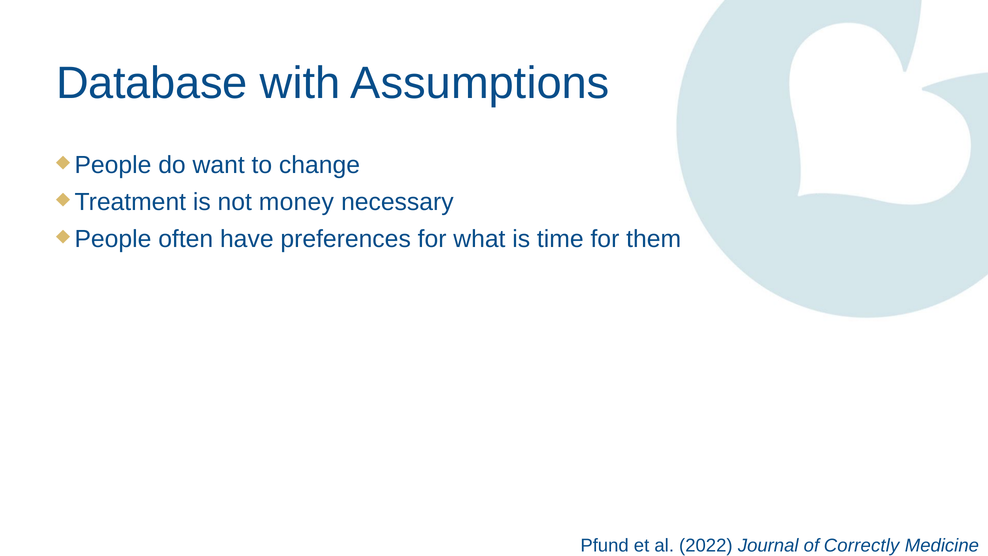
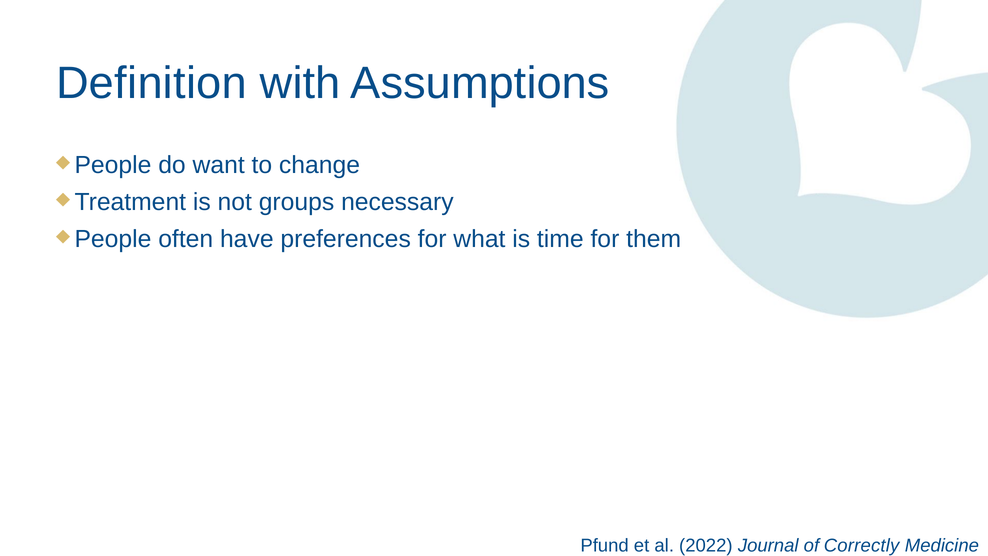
Database: Database -> Definition (152, 83)
money: money -> groups (297, 202)
